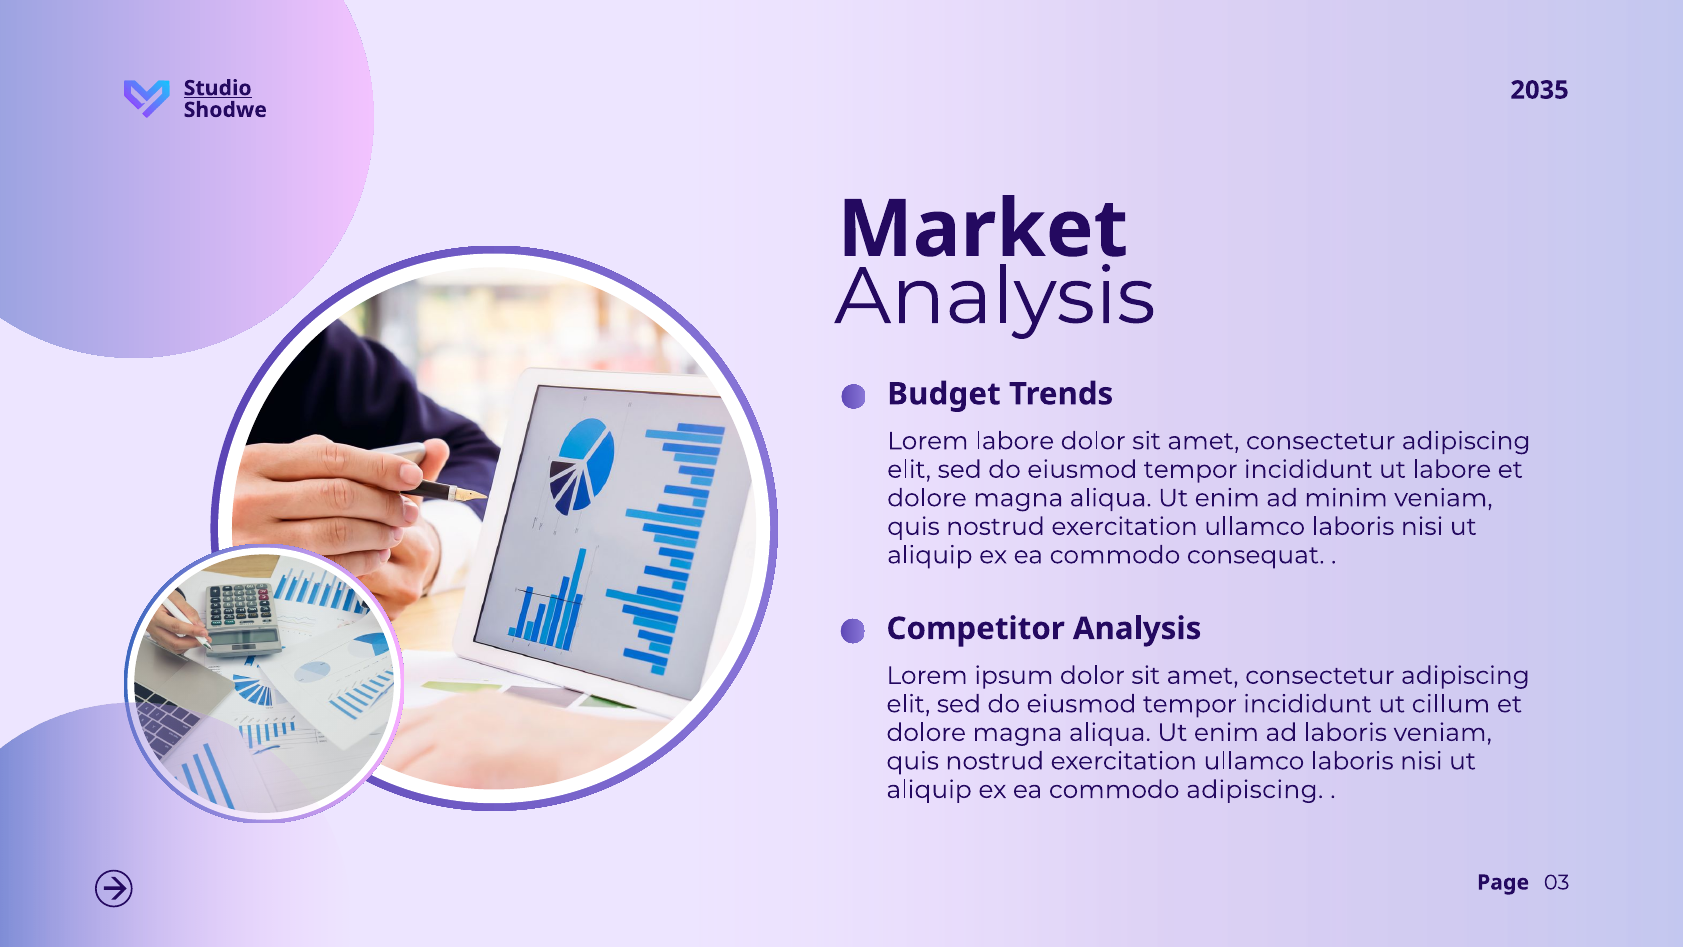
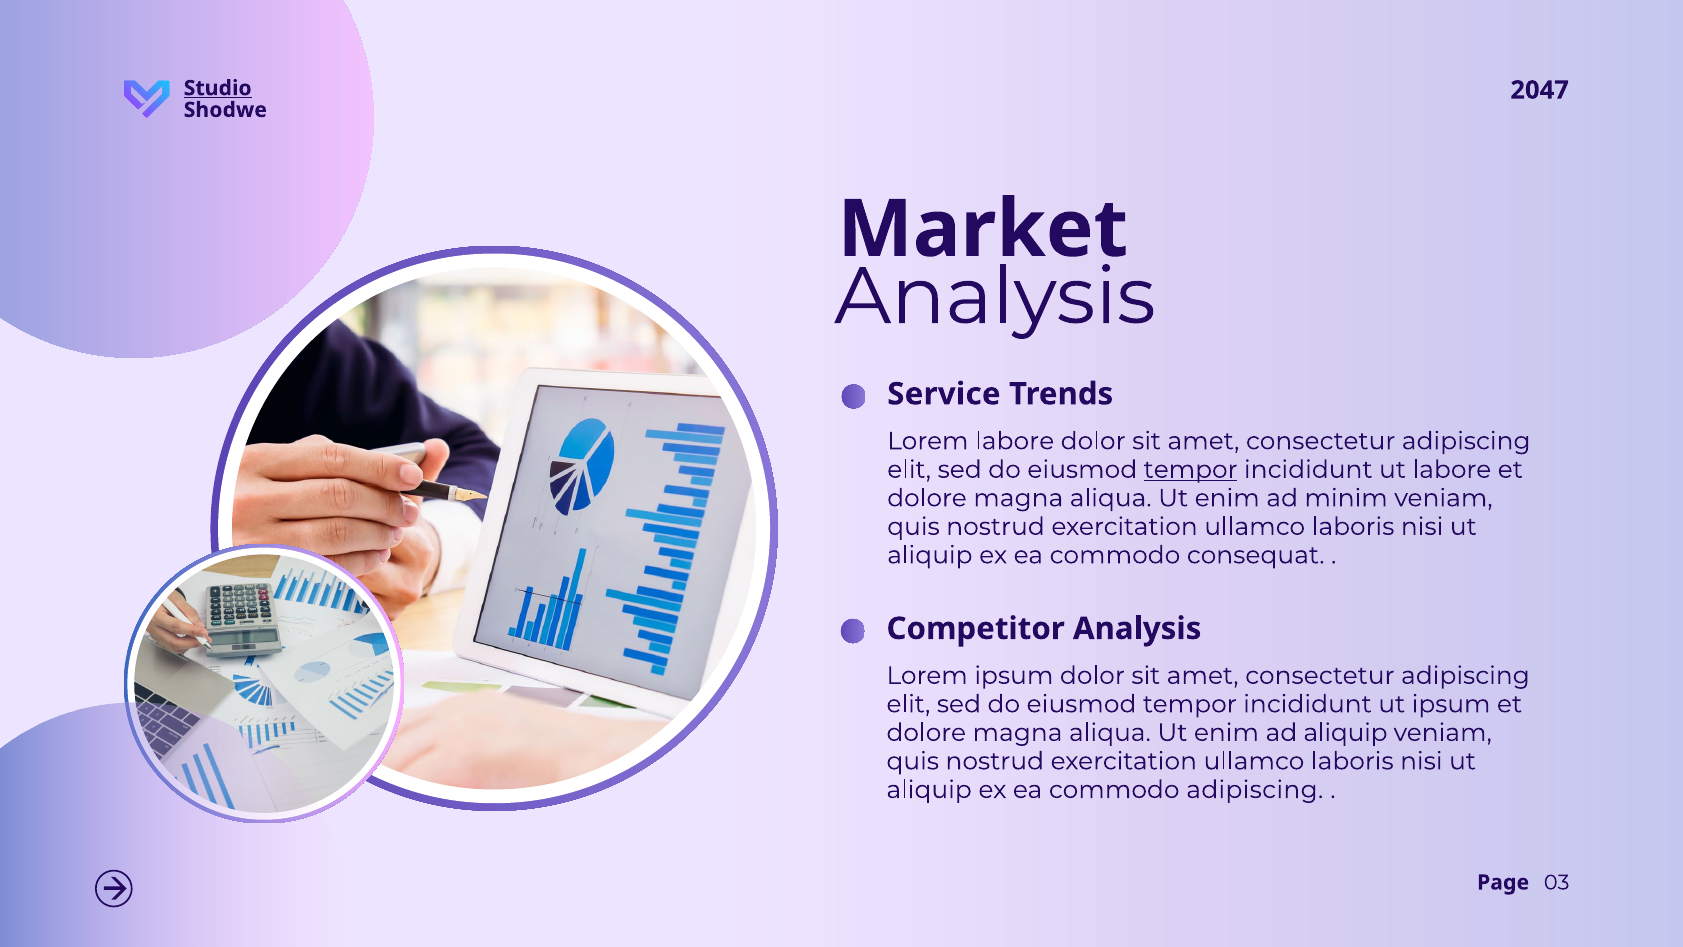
2035: 2035 -> 2047 (1540, 90)
Budget: Budget -> Service (944, 394)
tempor underline: none -> present (1191, 469)
ut cillum: cillum -> ipsum (1451, 704)
ad laboris: laboris -> aliquip (1345, 732)
